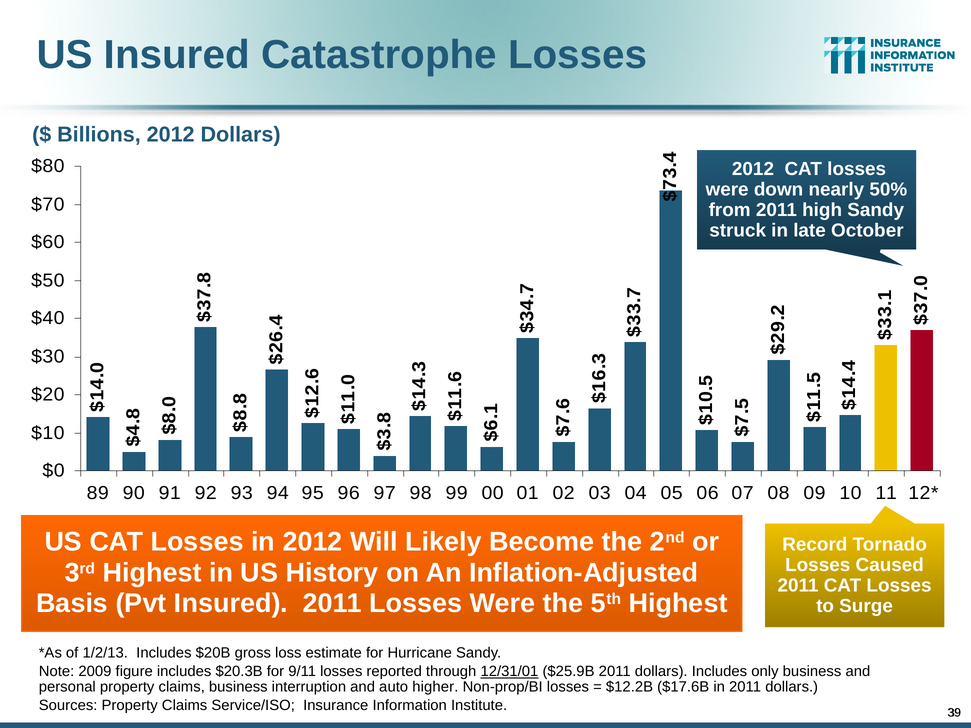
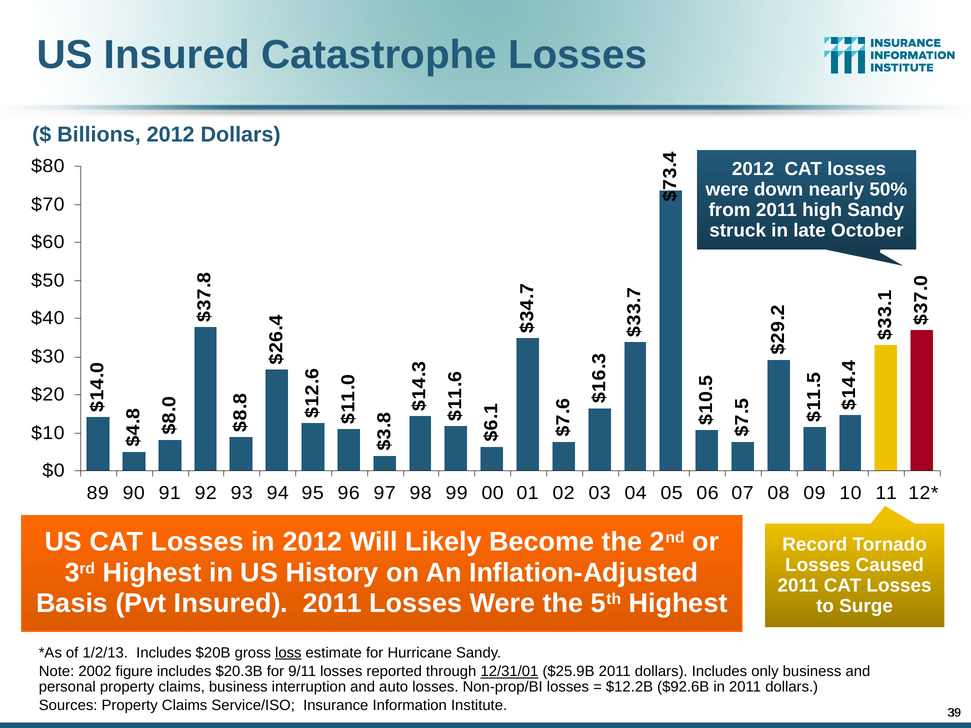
loss underline: none -> present (288, 653)
2009: 2009 -> 2002 (95, 672)
auto higher: higher -> losses (435, 687)
$17.6B: $17.6B -> $92.6B (683, 687)
